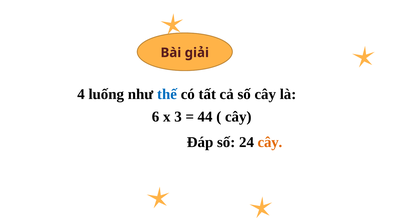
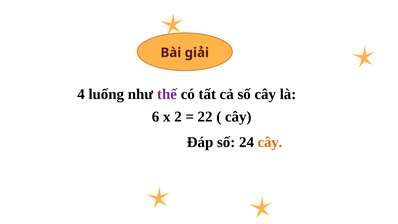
thế colour: blue -> purple (167, 94)
3: 3 -> 2 (178, 117)
44: 44 -> 22 (205, 117)
